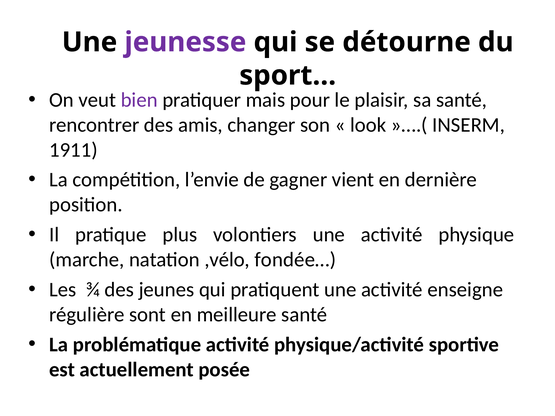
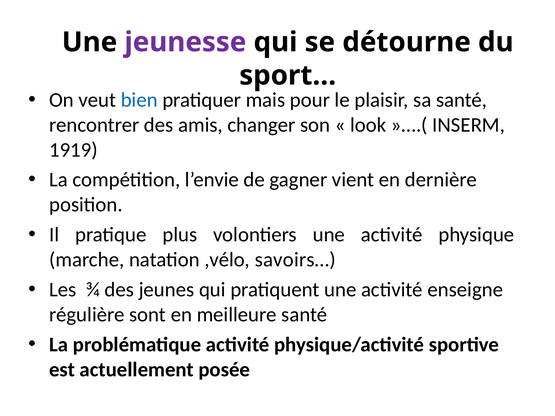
bien colour: purple -> blue (139, 100)
1911: 1911 -> 1919 (73, 150)
fondée…: fondée… -> savoirs… (295, 260)
